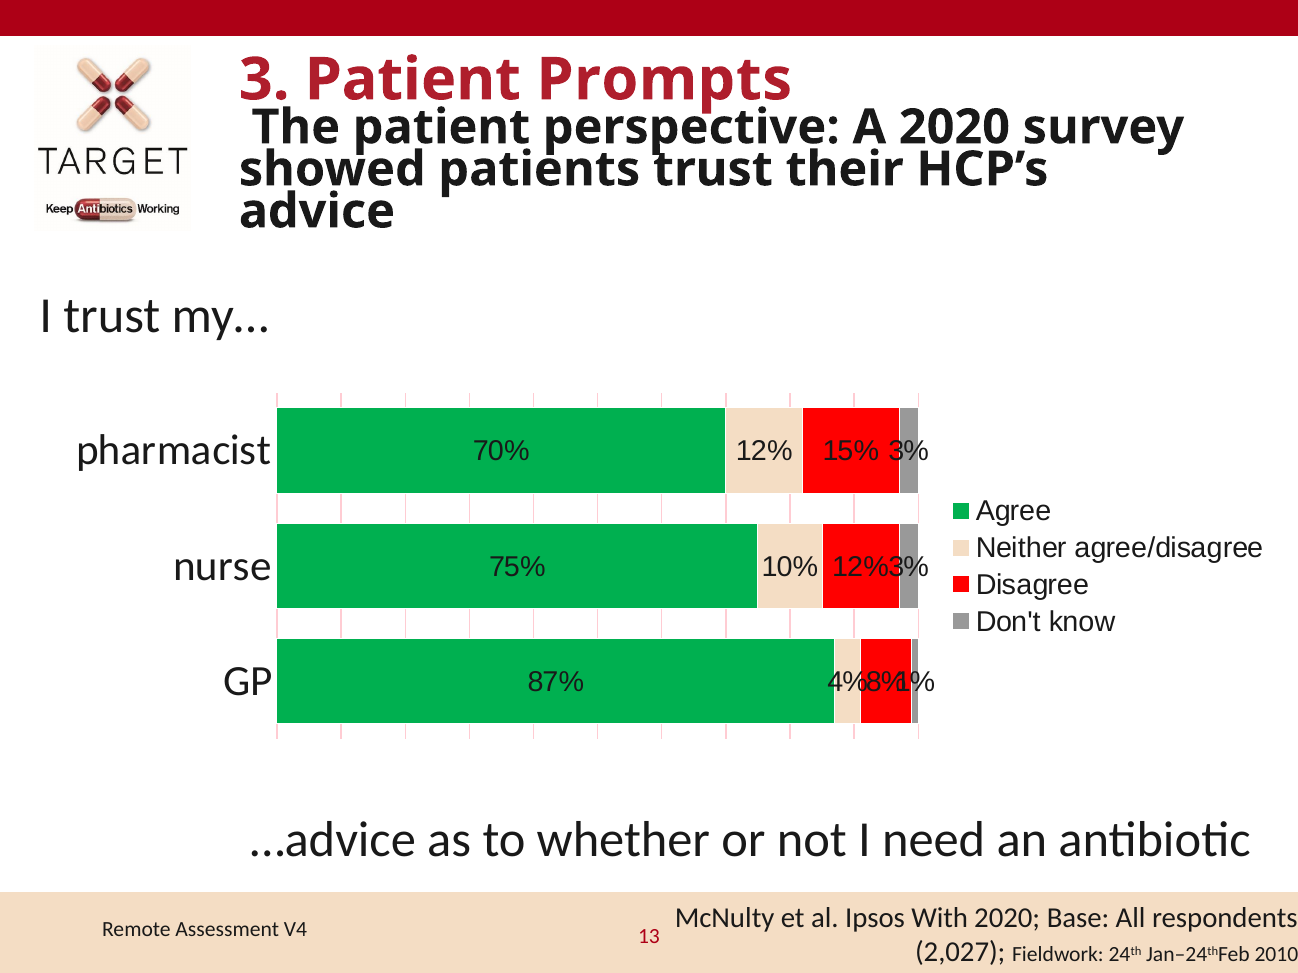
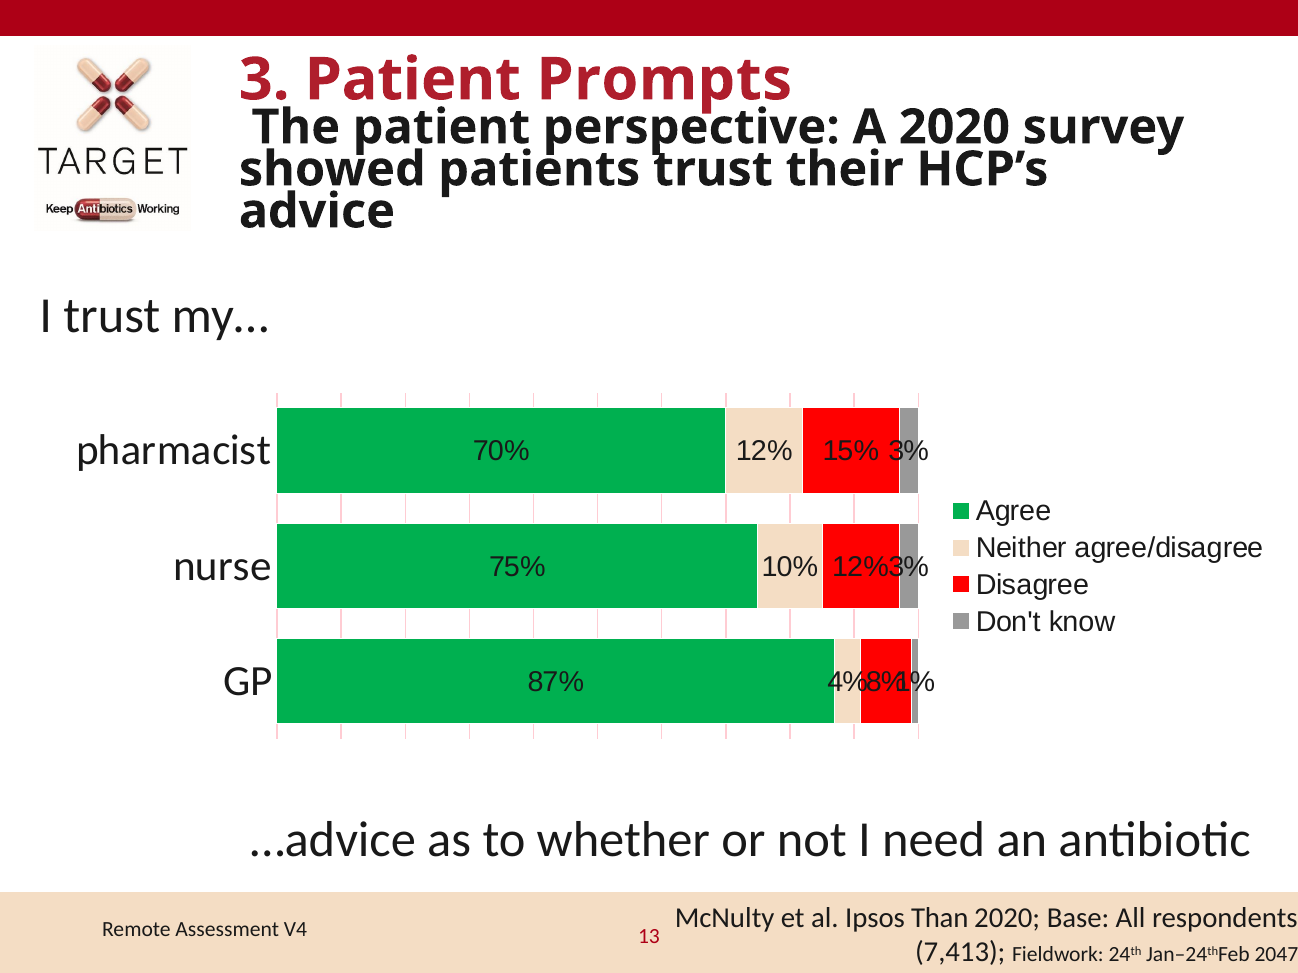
With: With -> Than (940, 918)
2,027: 2,027 -> 7,413 (960, 953)
2010: 2010 -> 2047 (1276, 955)
